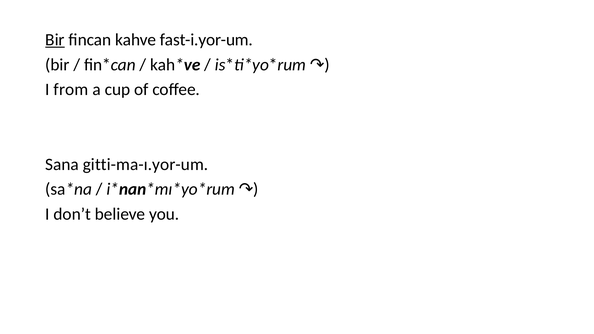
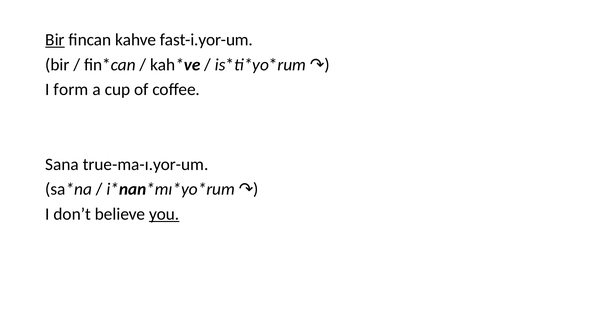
from: from -> form (71, 90)
gitti-ma-ı.yor-um: gitti-ma-ı.yor-um -> true-ma-ı.yor-um (146, 164)
you underline: none -> present (164, 214)
